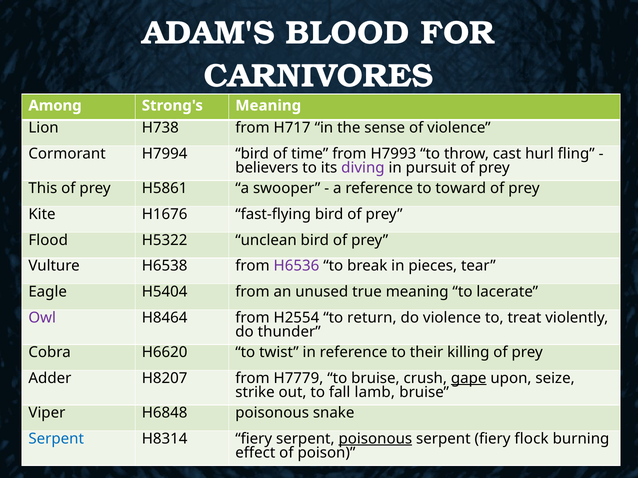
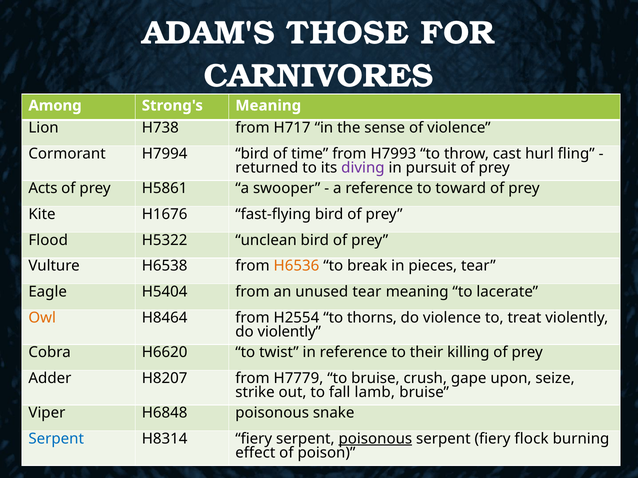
BLOOD: BLOOD -> THOSE (348, 33)
believers: believers -> returned (267, 168)
This: This -> Acts (43, 189)
H6536 colour: purple -> orange (296, 266)
unused true: true -> tear (367, 292)
Owl colour: purple -> orange (42, 318)
return: return -> thorns (372, 318)
do thunder: thunder -> violently (289, 332)
gape underline: present -> none (469, 379)
